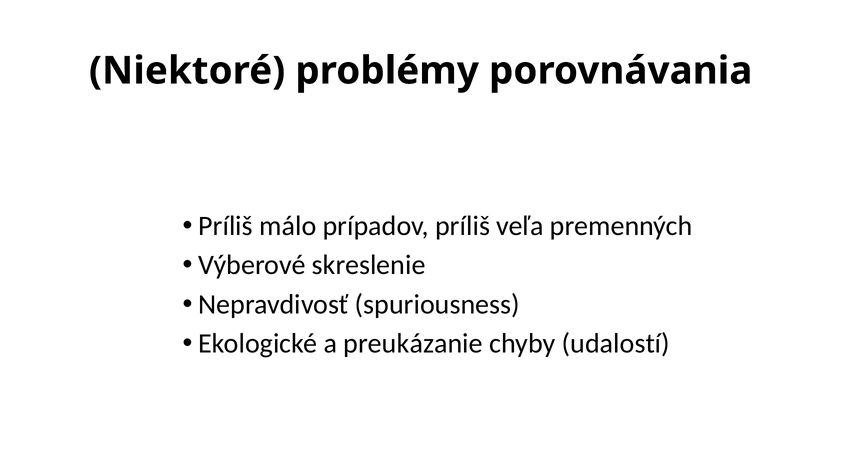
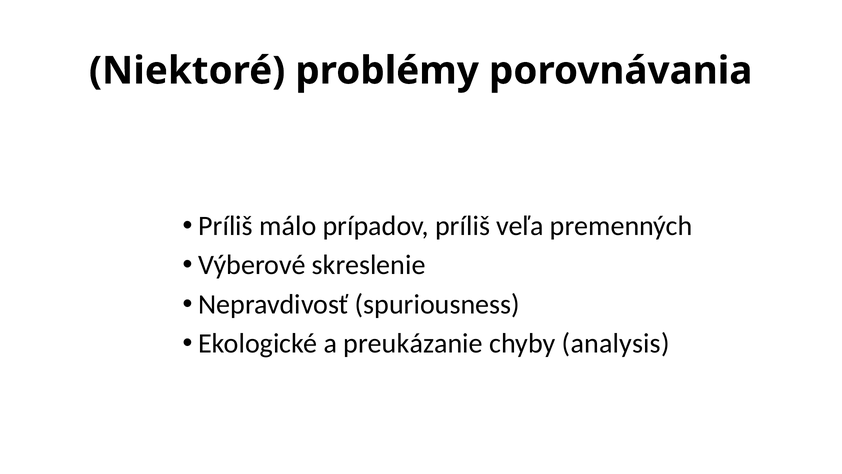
udalostí: udalostí -> analysis (616, 343)
